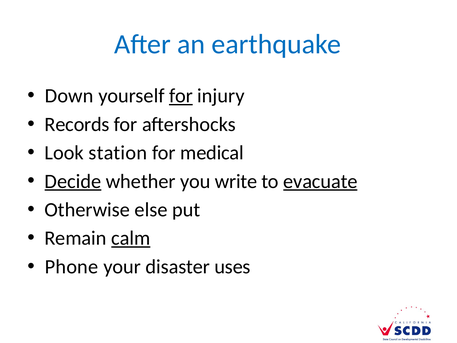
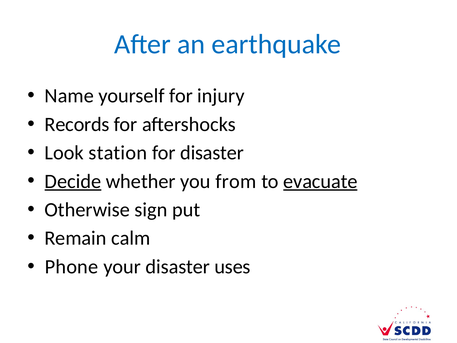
Down: Down -> Name (69, 96)
for underline: present -> none (181, 96)
for medical: medical -> disaster (212, 153)
write: write -> from (236, 181)
else: else -> sign (151, 210)
calm underline: present -> none (131, 238)
